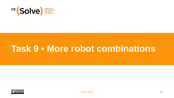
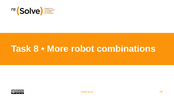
9: 9 -> 8 (36, 49)
